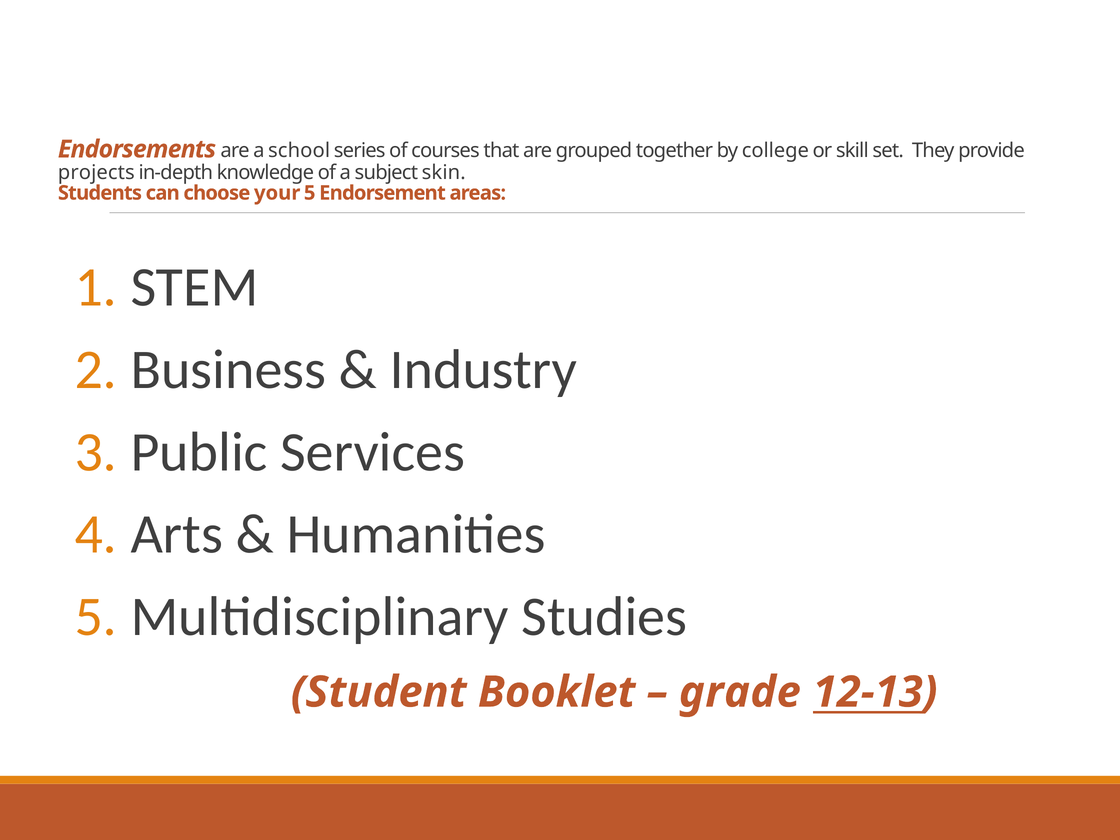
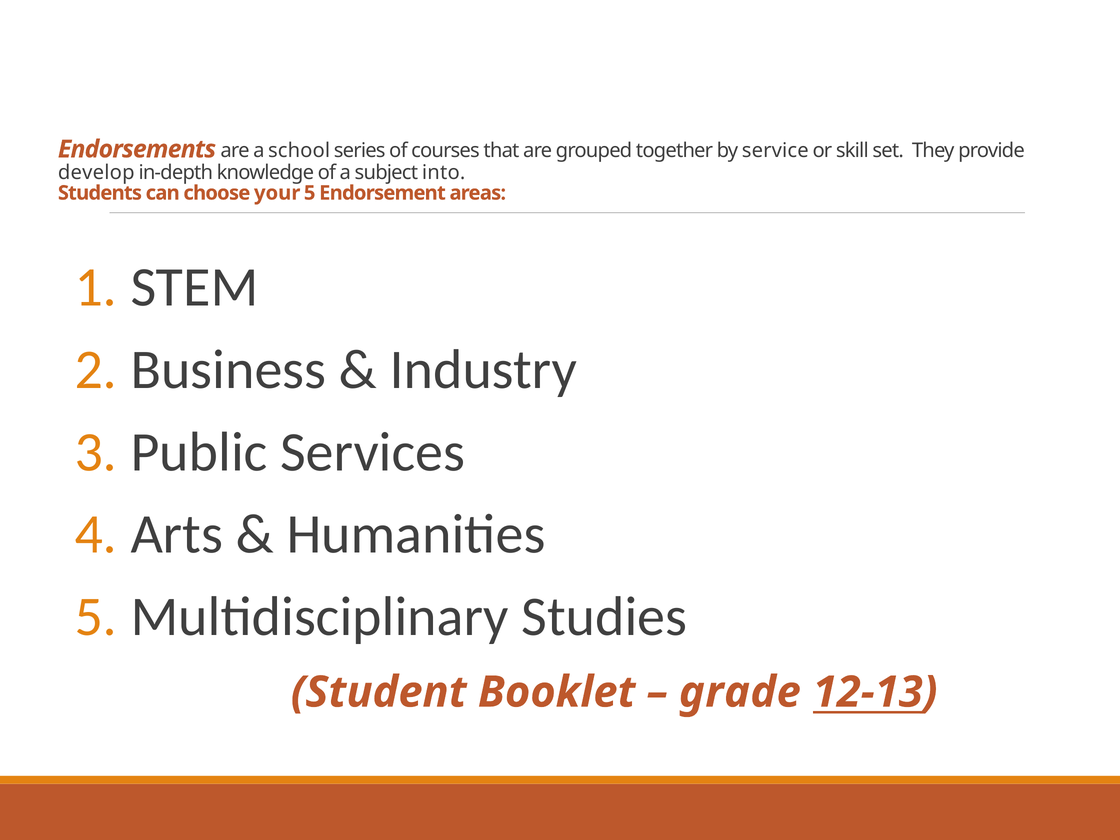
college: college -> service (775, 151)
projects: projects -> develop (96, 172)
skin: skin -> into (444, 172)
